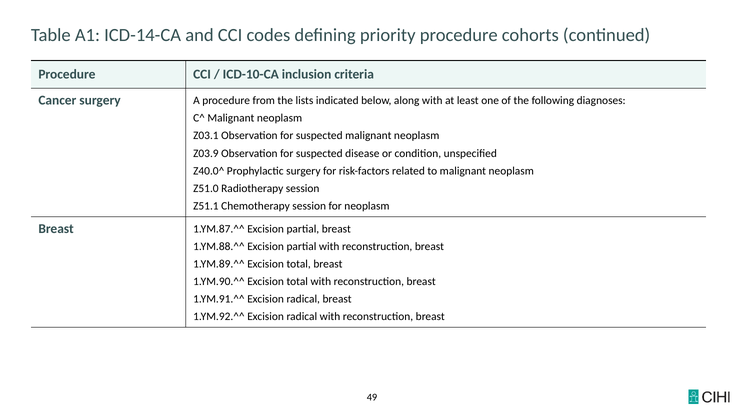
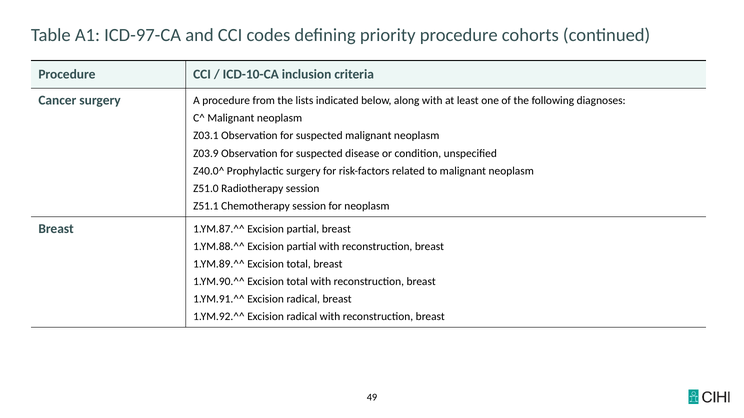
ICD-14-CA: ICD-14-CA -> ICD-97-CA (143, 35)
